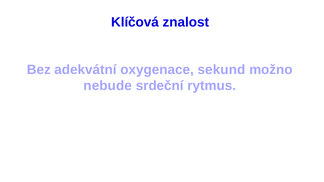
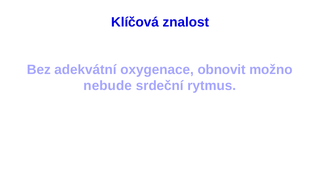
sekund: sekund -> obnovit (222, 70)
